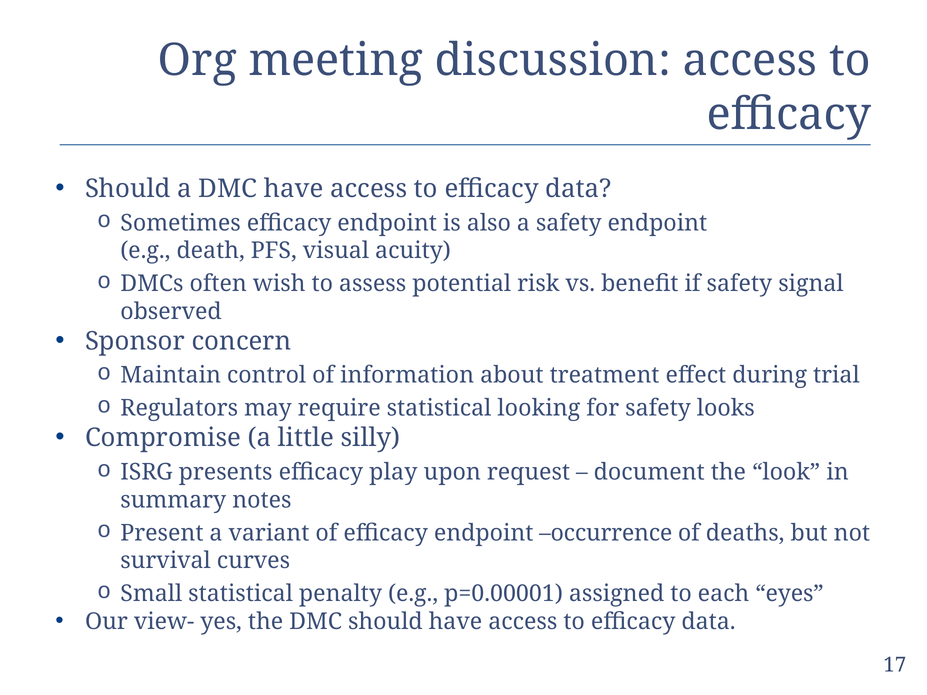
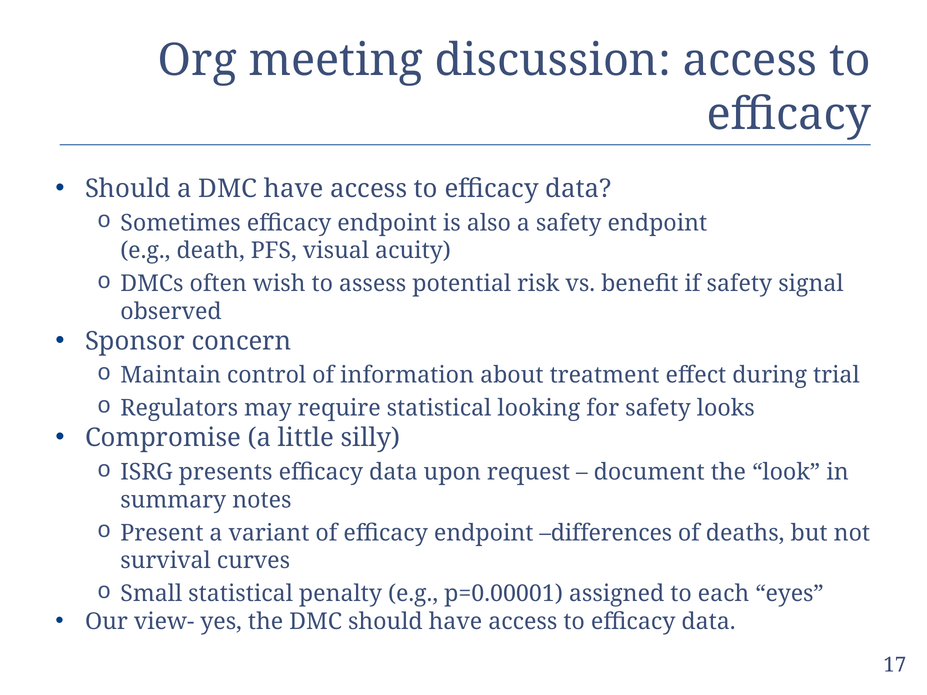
presents efficacy play: play -> data (393, 472)
occurrence: occurrence -> differences (606, 533)
